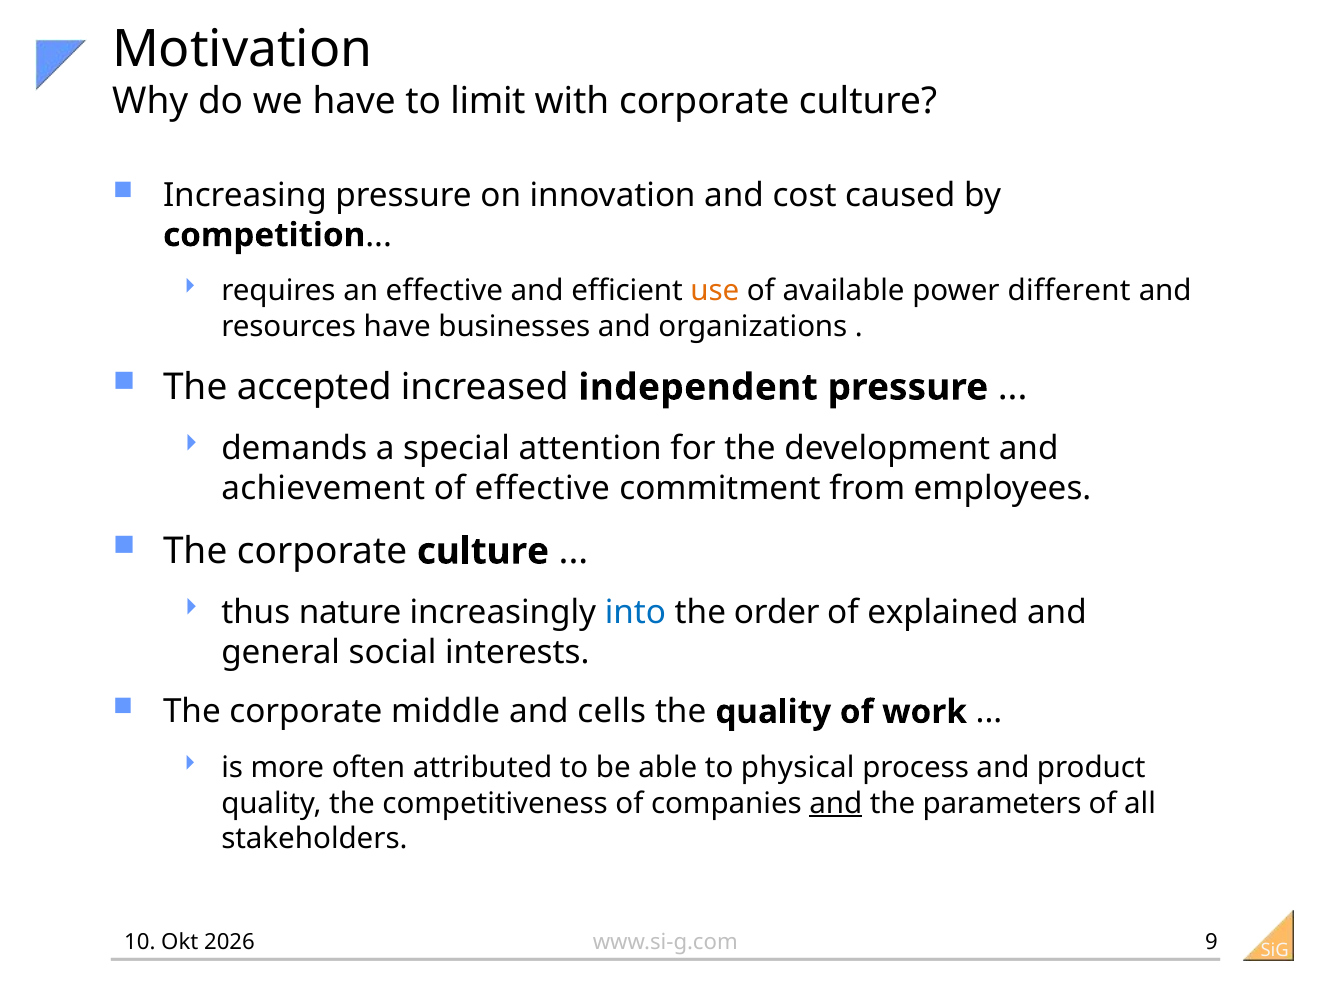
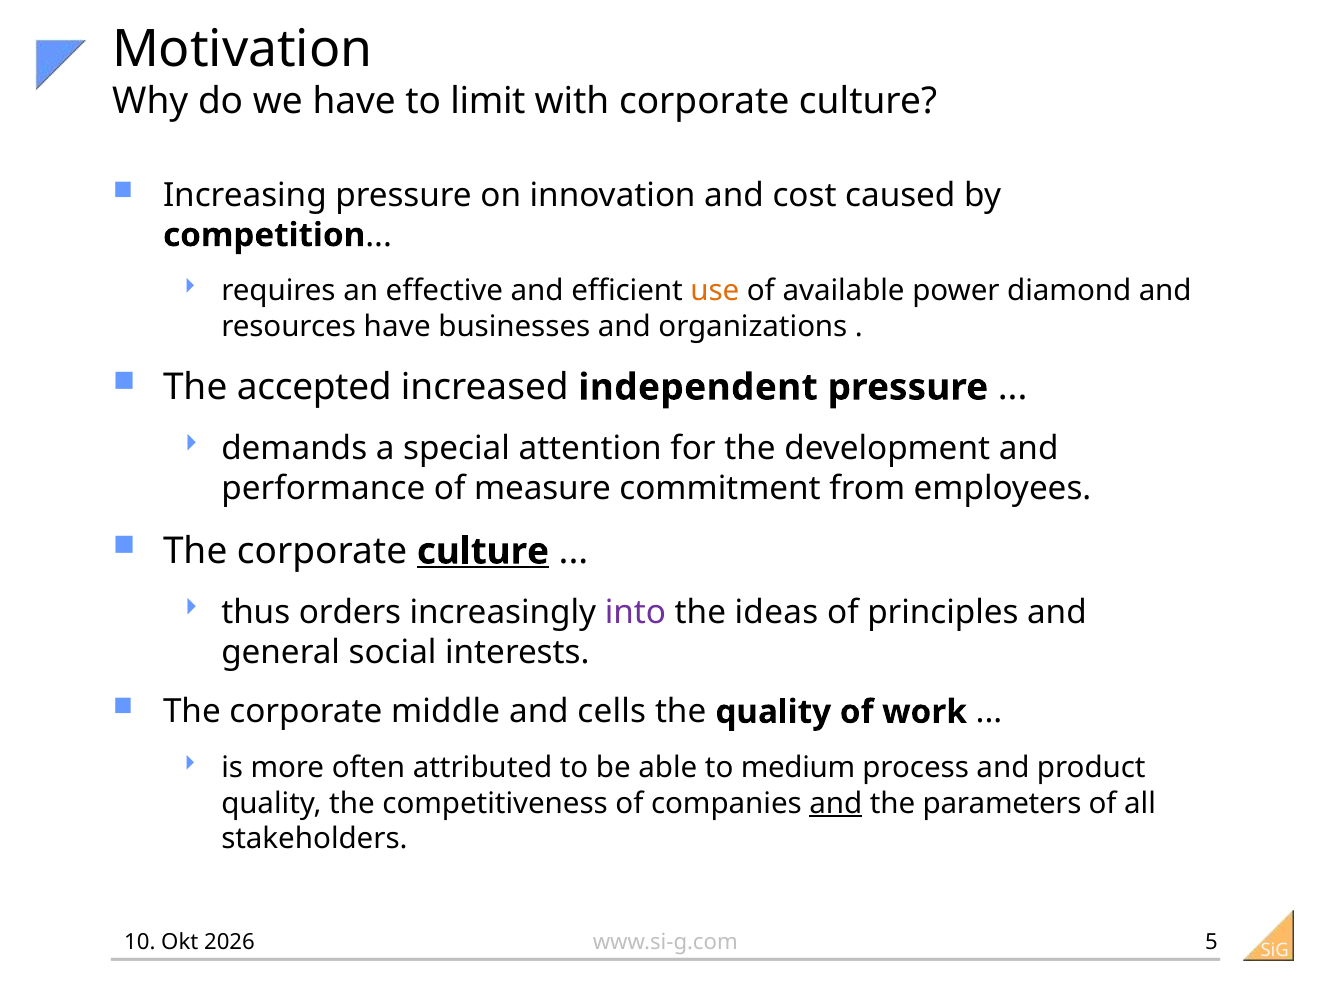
different: different -> diamond (1069, 291)
achievement: achievement -> performance (323, 489)
of effective: effective -> measure (543, 489)
culture underline: none -> present (483, 551)
nature: nature -> orders (350, 613)
into colour: blue -> purple (635, 613)
order: order -> ideas (776, 613)
explained: explained -> principles (943, 613)
physical: physical -> medium (798, 768)
9: 9 -> 5 (1212, 942)
